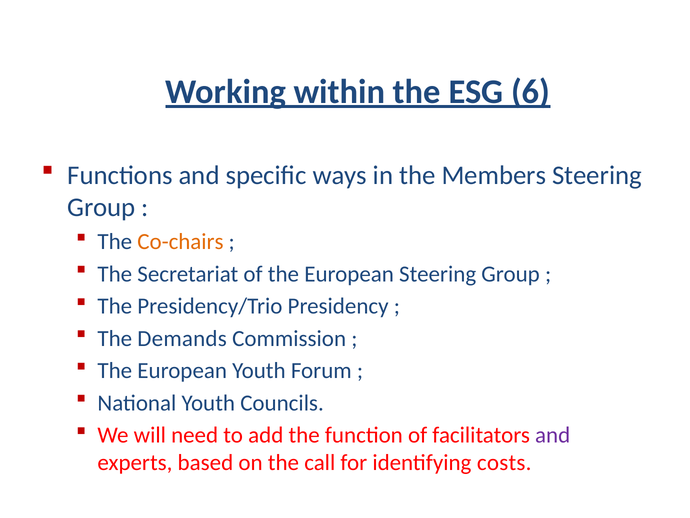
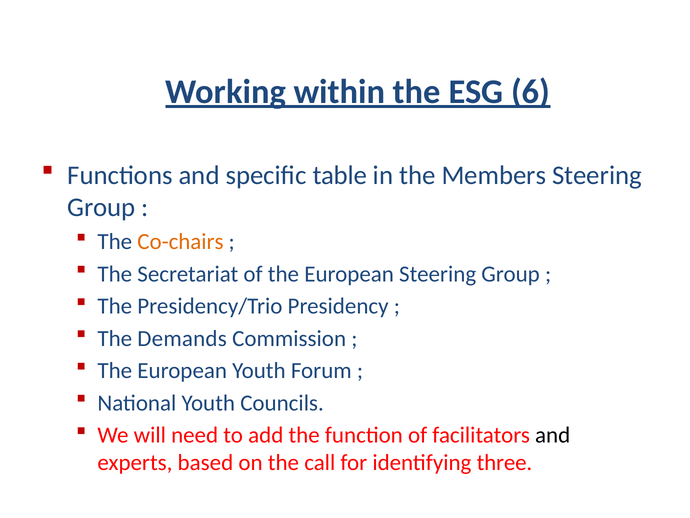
ways: ways -> table (340, 175)
and colour: purple -> black (553, 435)
costs: costs -> three (504, 462)
